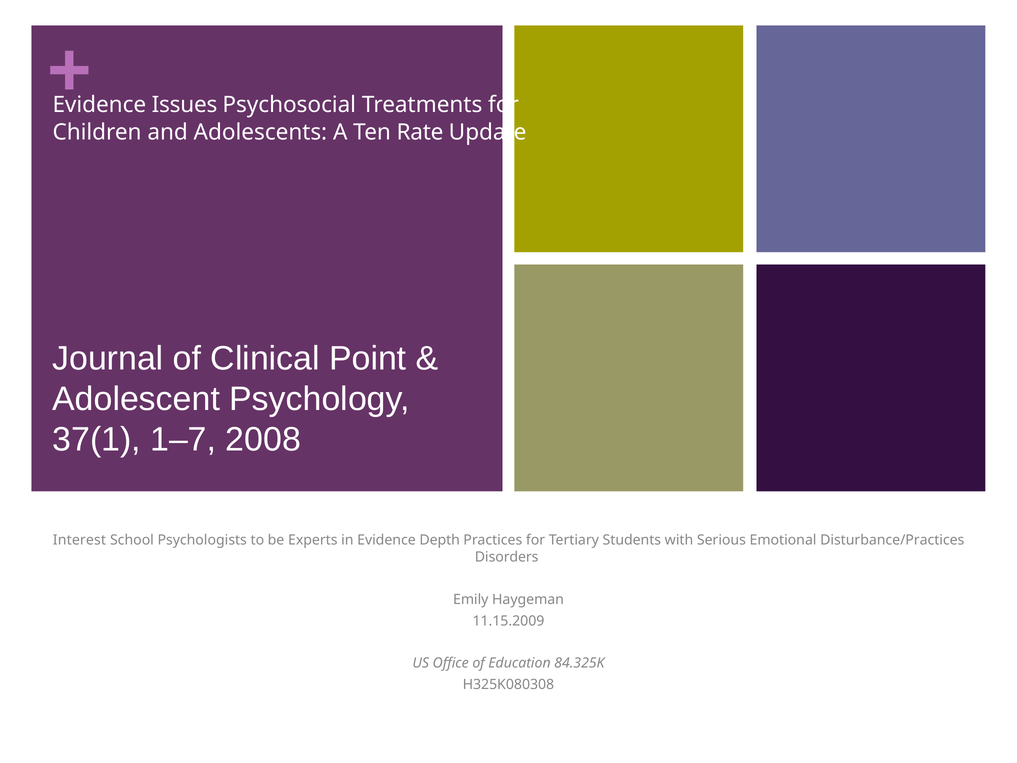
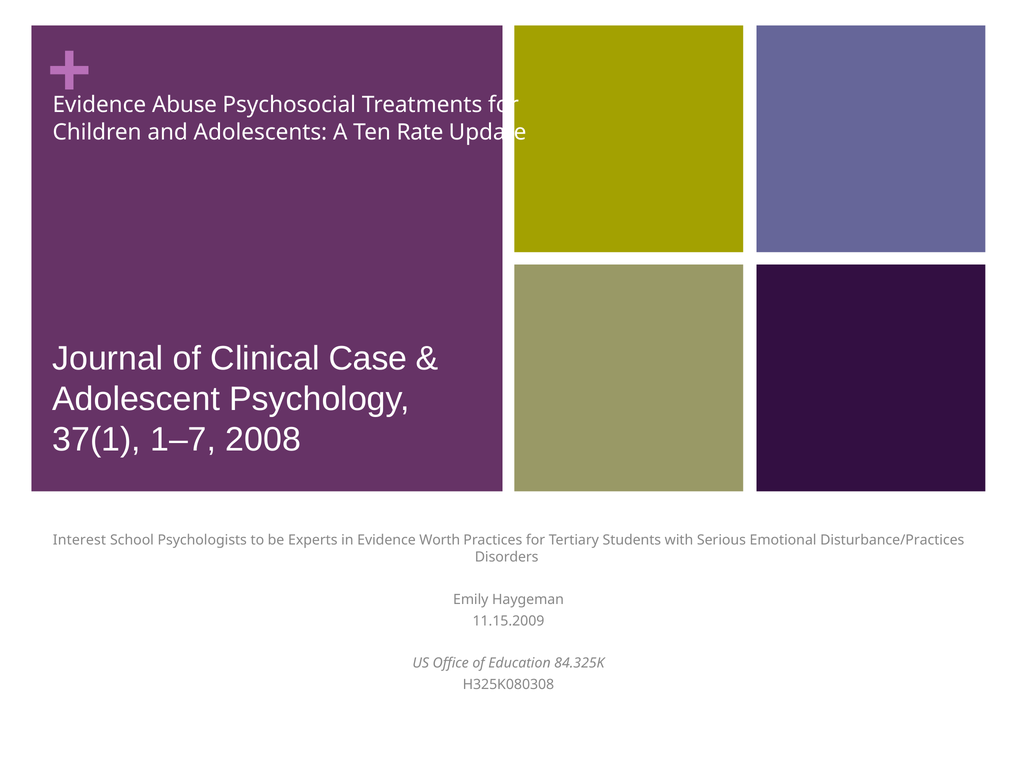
Issues: Issues -> Abuse (185, 105)
Point: Point -> Case (368, 358)
Depth: Depth -> Worth (440, 540)
